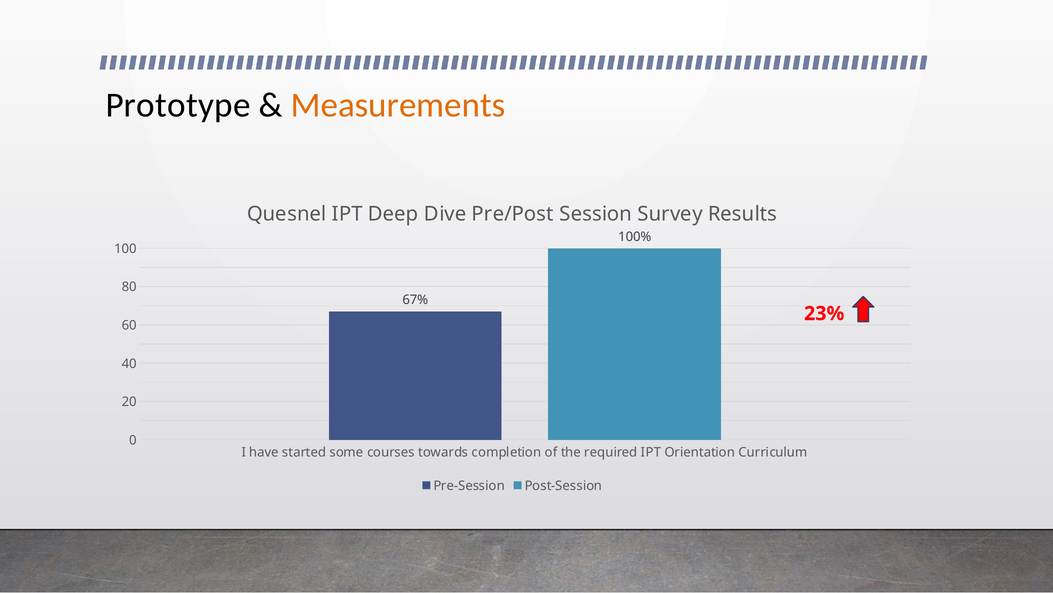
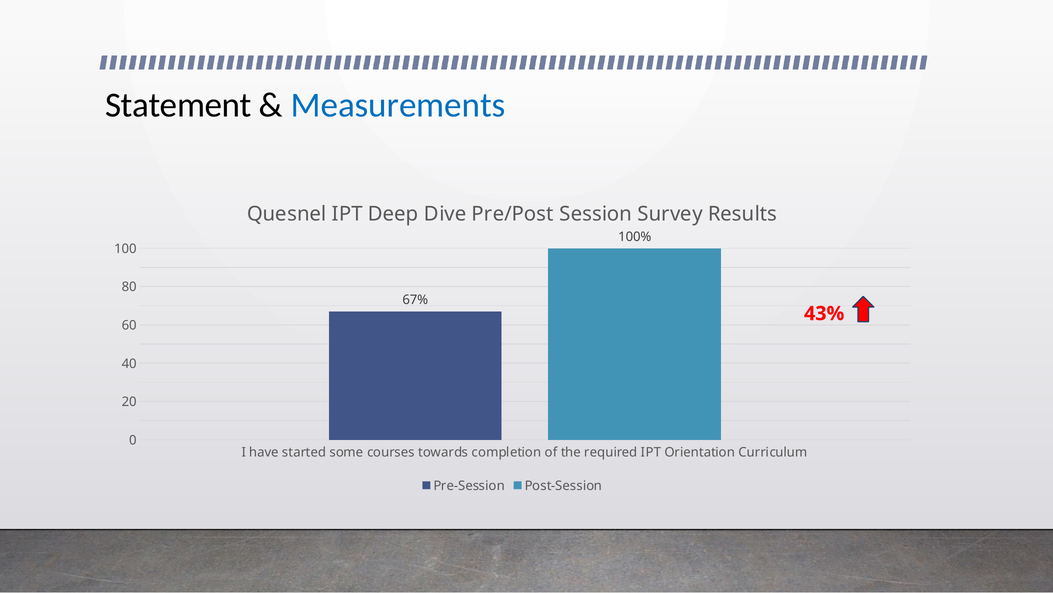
Prototype: Prototype -> Statement (178, 105)
Measurements colour: orange -> blue (398, 105)
23%: 23% -> 43% (824, 313)
